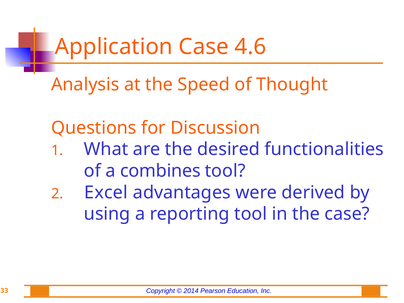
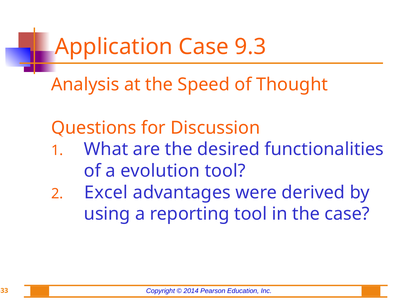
4.6: 4.6 -> 9.3 (250, 47)
combines: combines -> evolution (160, 171)
